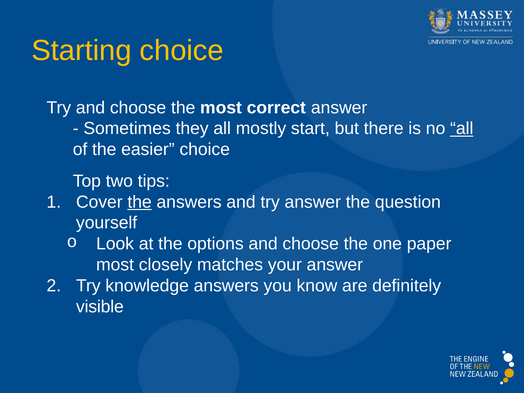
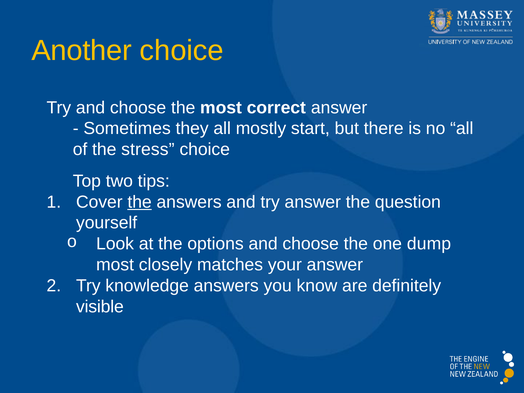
Starting: Starting -> Another (82, 51)
all underline: present -> none (462, 129)
easier: easier -> stress (148, 150)
paper: paper -> dump (429, 244)
